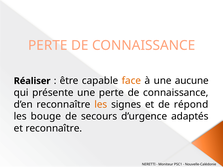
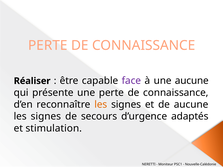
face colour: orange -> purple (131, 81)
de répond: répond -> aucune (191, 105)
bouge: bouge -> signes (46, 117)
et reconnaître: reconnaître -> stimulation (54, 128)
